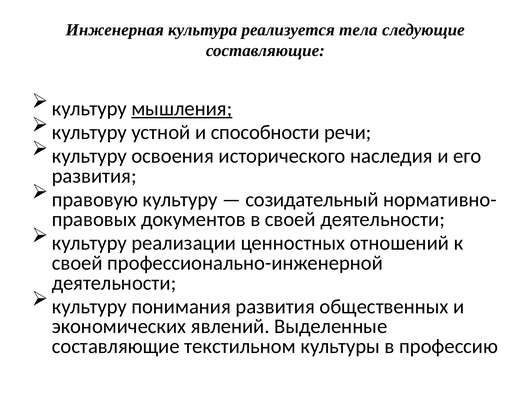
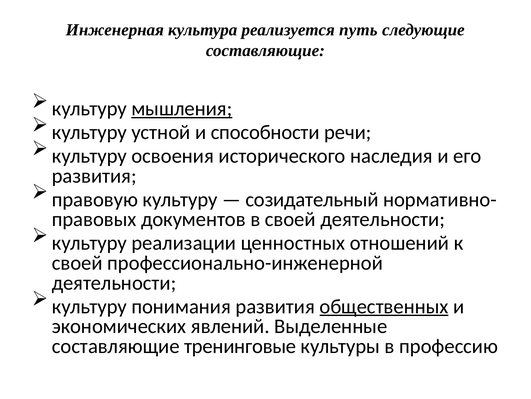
тела: тела -> путь (358, 30)
общественных underline: none -> present (384, 306)
текстильном: текстильном -> тренинговые (240, 346)
